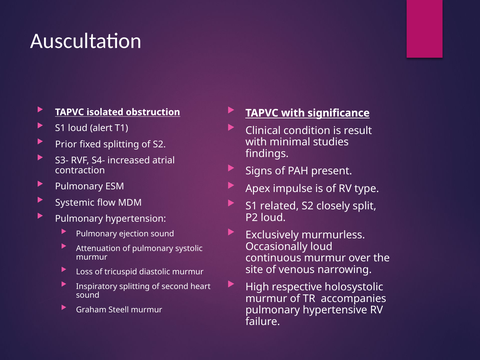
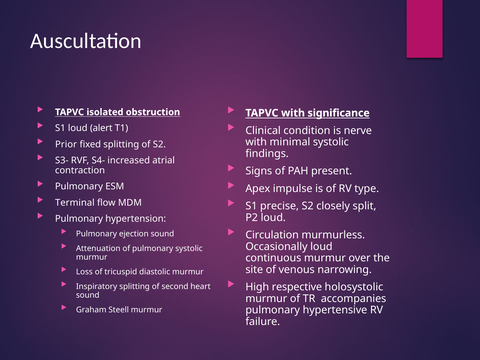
result: result -> nerve (358, 131)
minimal studies: studies -> systolic (331, 142)
Systemic: Systemic -> Terminal (75, 203)
related: related -> precise (279, 206)
Exclusively: Exclusively -> Circulation (272, 235)
